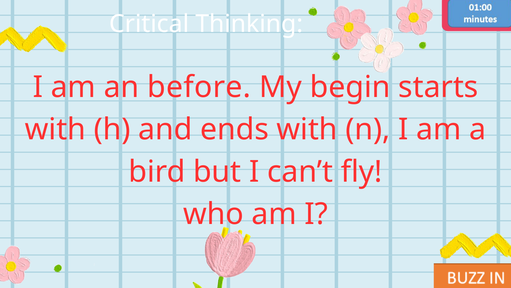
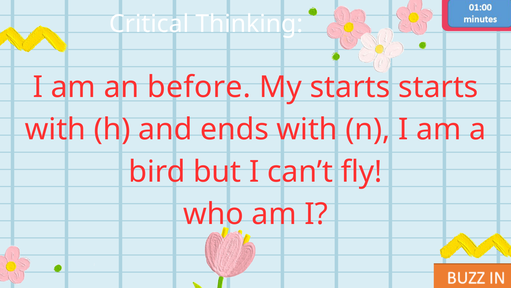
My begin: begin -> starts (350, 87)
